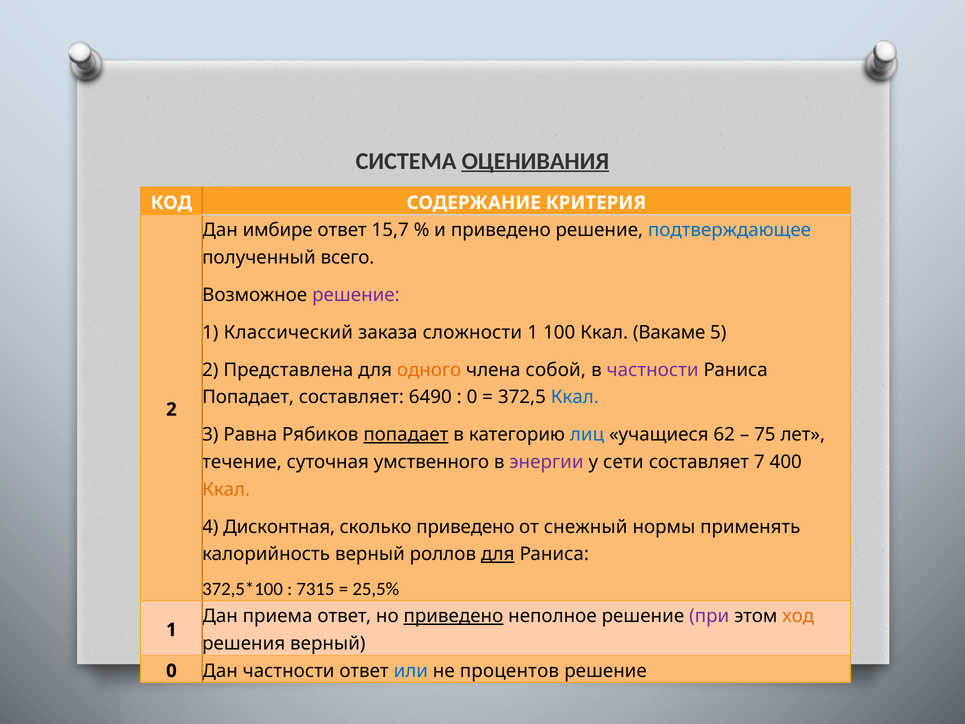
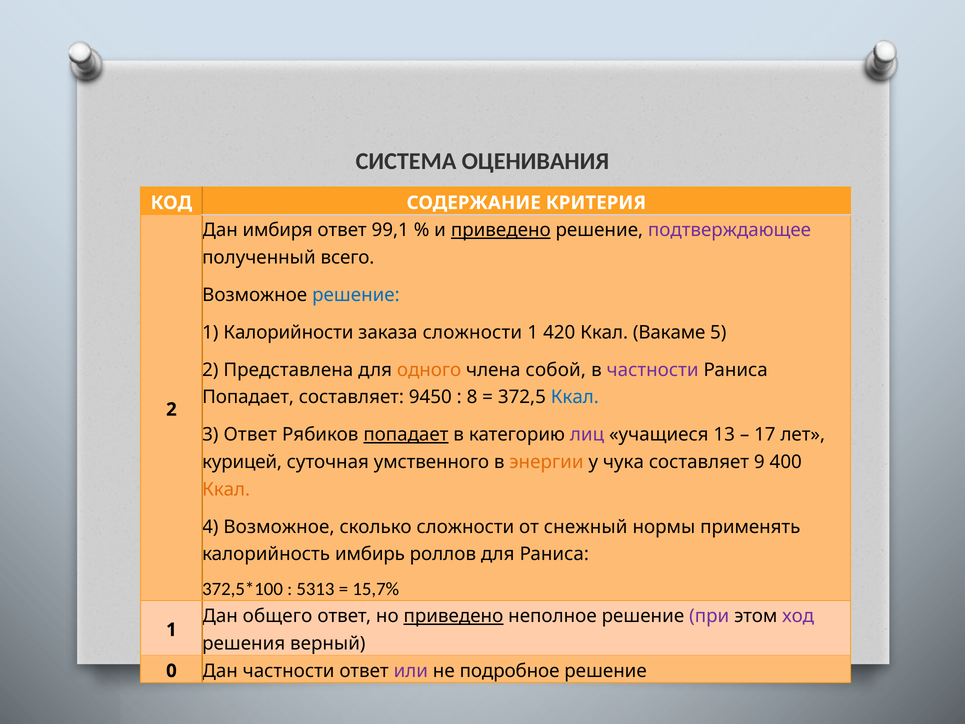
ОЦЕНИВАНИЯ underline: present -> none (535, 161)
имбире: имбире -> имбиря (278, 230)
15,7: 15,7 -> 99,1 (390, 230)
приведено underline: none -> present (501, 230)
подтверждающее colour: blue -> purple (730, 230)
решение colour: purple -> blue (356, 295)
Классический: Классический -> Калорийности (288, 332)
100: 100 -> 420 (559, 332)
6490: 6490 -> 9450 (430, 397)
0: 0 -> 8 (472, 397)
3 Равна: Равна -> Ответ (250, 435)
лиц colour: blue -> purple (587, 435)
62: 62 -> 13 (724, 435)
75: 75 -> 17 (765, 435)
течение: течение -> курицей (242, 462)
энергии colour: purple -> orange (546, 462)
сети: сети -> чука (623, 462)
7: 7 -> 9 (759, 462)
4 Дисконтная: Дисконтная -> Возможное (279, 527)
сколько приведено: приведено -> сложности (465, 527)
калорийность верный: верный -> имбирь (370, 554)
для underline: present -> none (498, 554)
7315: 7315 -> 5313 (315, 589)
25,5%: 25,5% -> 15,7% (376, 589)
приема: приема -> общего (278, 616)
ход colour: orange -> purple (798, 616)
или colour: blue -> purple (411, 671)
процентов: процентов -> подробное (510, 671)
